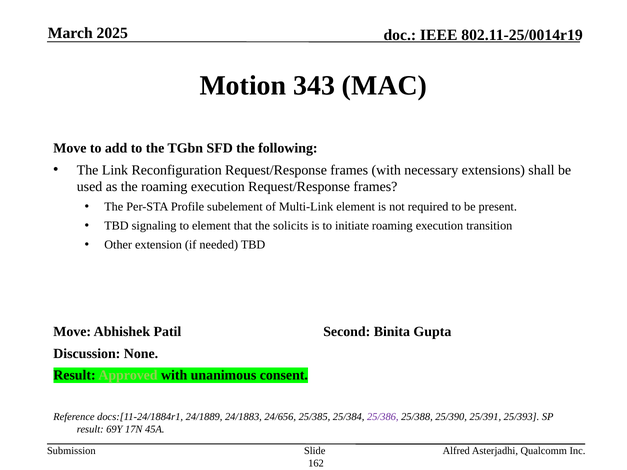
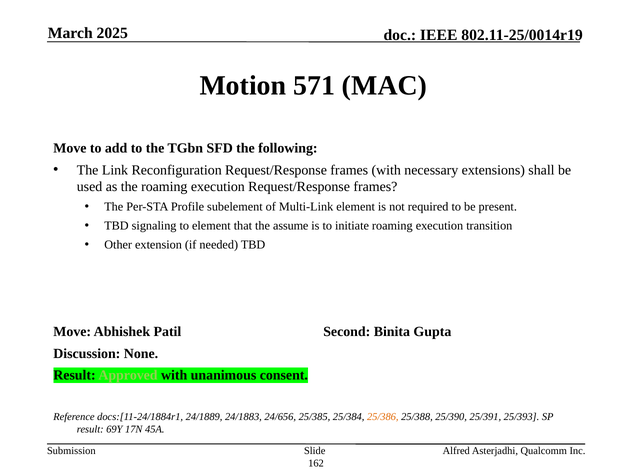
343: 343 -> 571 (314, 85)
solicits: solicits -> assume (291, 226)
25/386 colour: purple -> orange (383, 417)
